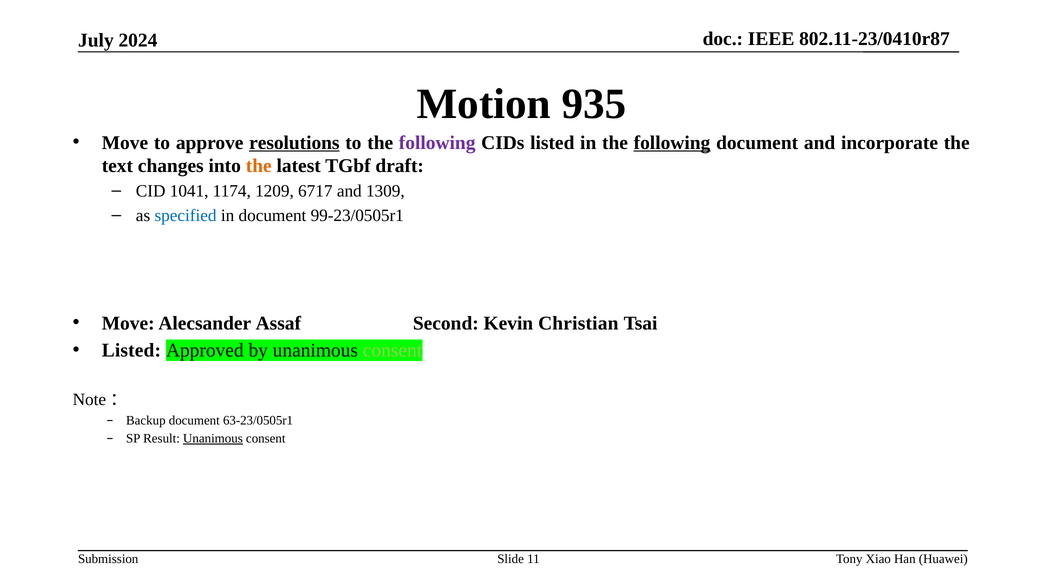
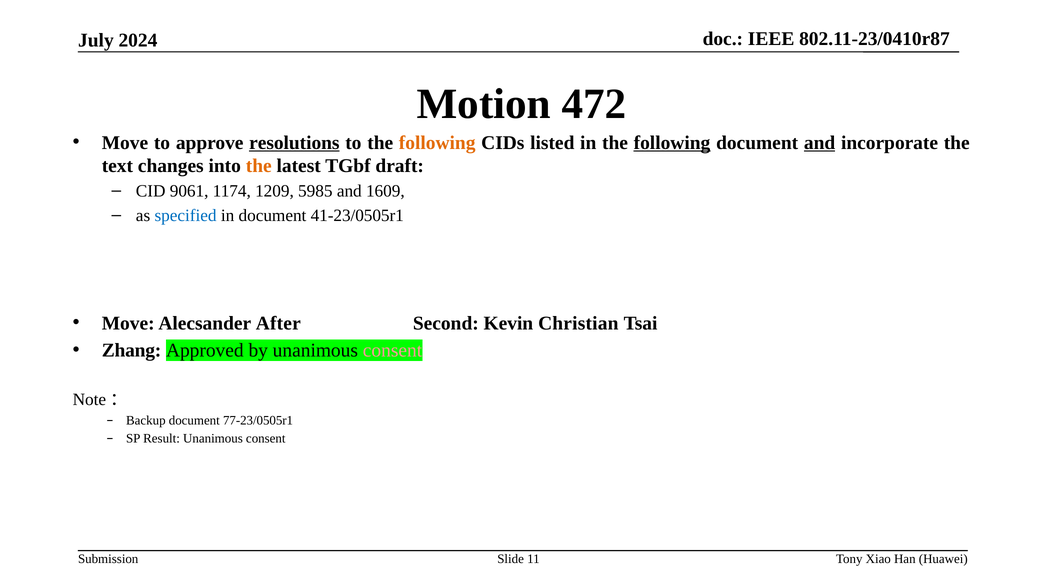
935: 935 -> 472 (594, 104)
following colour: purple -> orange (437, 143)
and underline: none -> present (820, 143)
1041: 1041 -> 9061 (189, 191)
6717: 6717 -> 5985 (315, 191)
1309: 1309 -> 1609 (385, 191)
99-23/0505r1: 99-23/0505r1 -> 41-23/0505r1 (357, 216)
Assaf: Assaf -> After (278, 323)
Listed: Listed -> Zhang (132, 350)
consent colour: light green -> pink (393, 350)
63-23/0505r1: 63-23/0505r1 -> 77-23/0505r1 (258, 420)
Unanimous underline: present -> none (213, 439)
